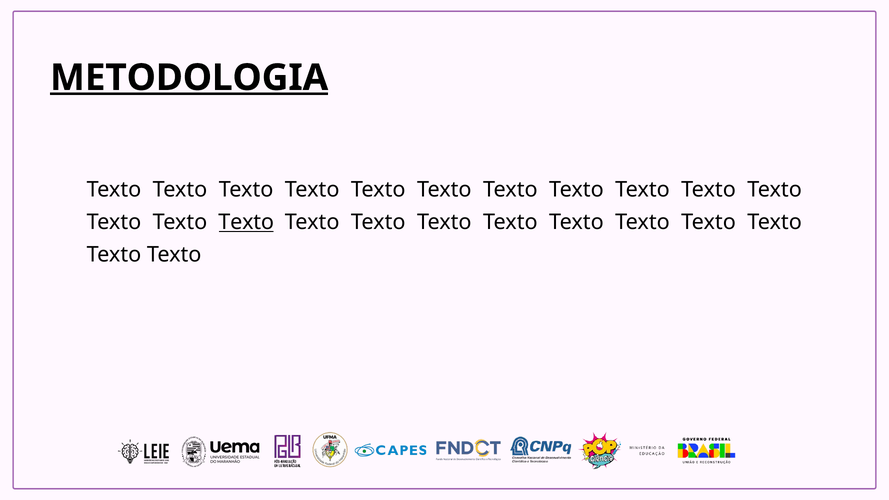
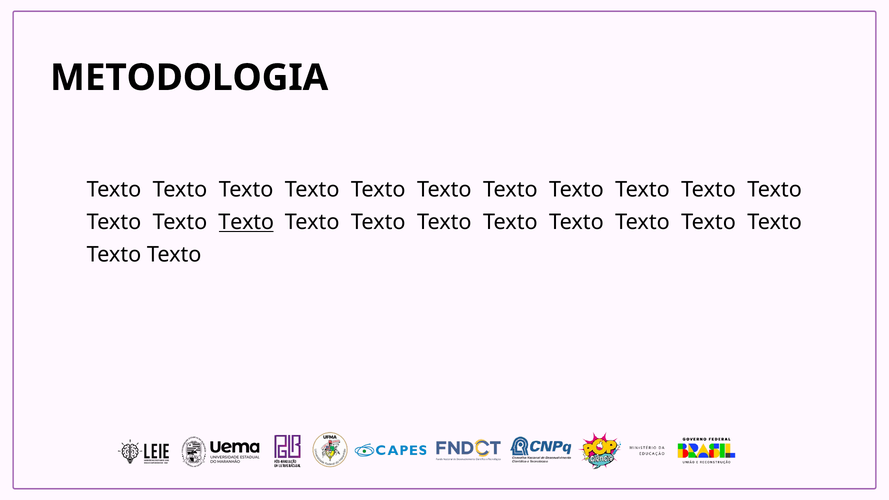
METODOLOGIA underline: present -> none (189, 78)
